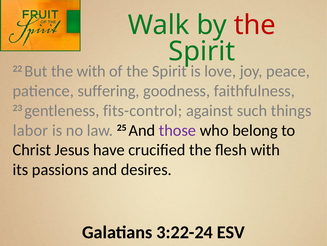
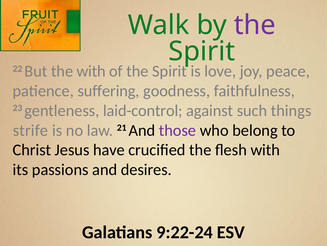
the colour: red -> purple (255, 25)
fits-control: fits-control -> laid-control (143, 110)
labor: labor -> strife (31, 130)
25: 25 -> 21 (122, 127)
3:22-24: 3:22-24 -> 9:22-24 (185, 232)
